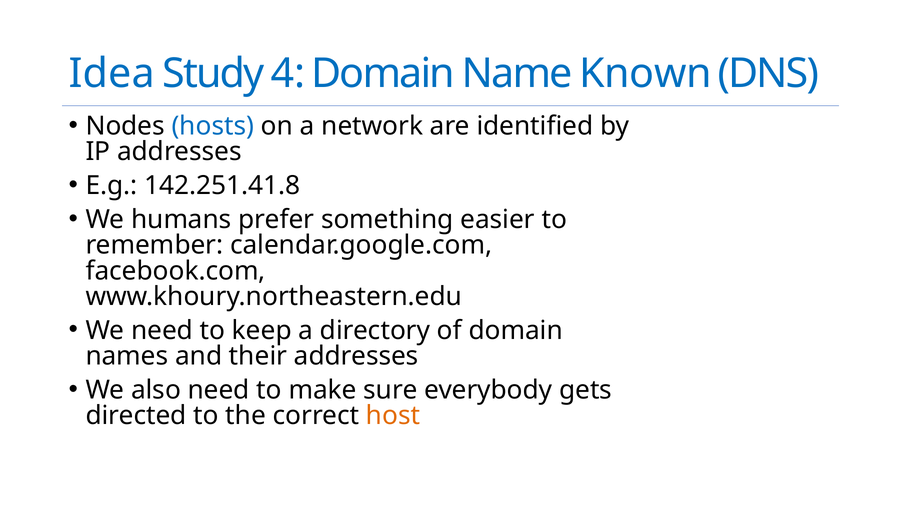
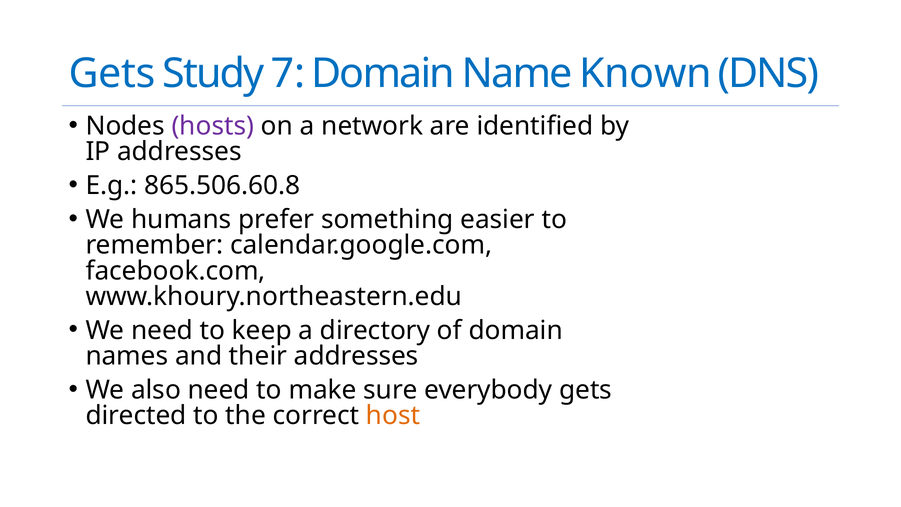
Idea: Idea -> Gets (112, 73)
4: 4 -> 7 (288, 73)
hosts colour: blue -> purple (213, 126)
142.251.41.8: 142.251.41.8 -> 865.506.60.8 (222, 186)
